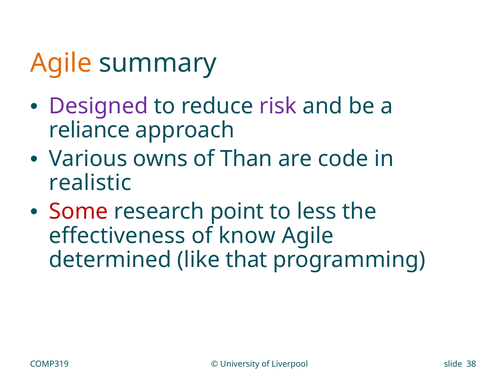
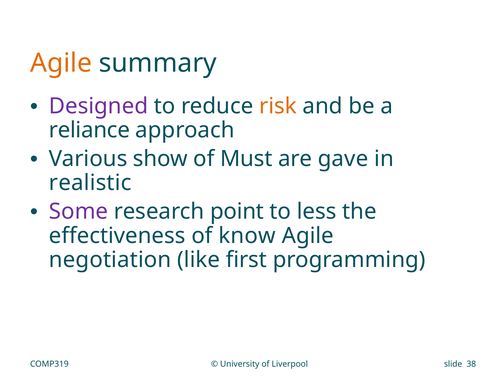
risk colour: purple -> orange (278, 106)
owns: owns -> show (160, 159)
Than: Than -> Must (246, 159)
code: code -> gave (343, 159)
Some colour: red -> purple (79, 211)
determined: determined -> negotiation (110, 259)
that: that -> first (246, 259)
